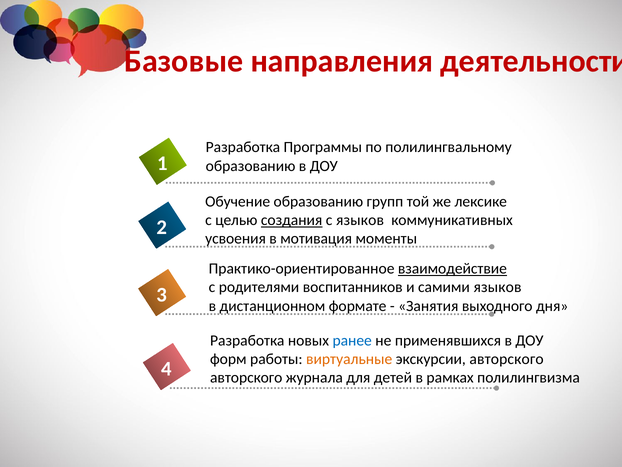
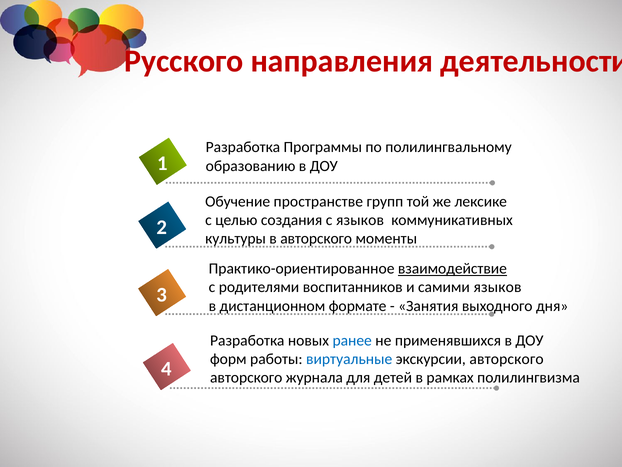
Базовые: Базовые -> Русского (184, 61)
Обучение образованию: образованию -> пространстве (318, 201)
создания underline: present -> none (292, 220)
усвоения: усвоения -> культуры (236, 239)
в мотивация: мотивация -> авторского (316, 239)
виртуальные colour: orange -> blue (349, 359)
